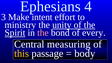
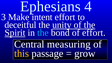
ministry: ministry -> deceitful (20, 25)
the colour: pink -> light blue (43, 33)
of every: every -> effort (94, 33)
body: body -> grow (85, 53)
